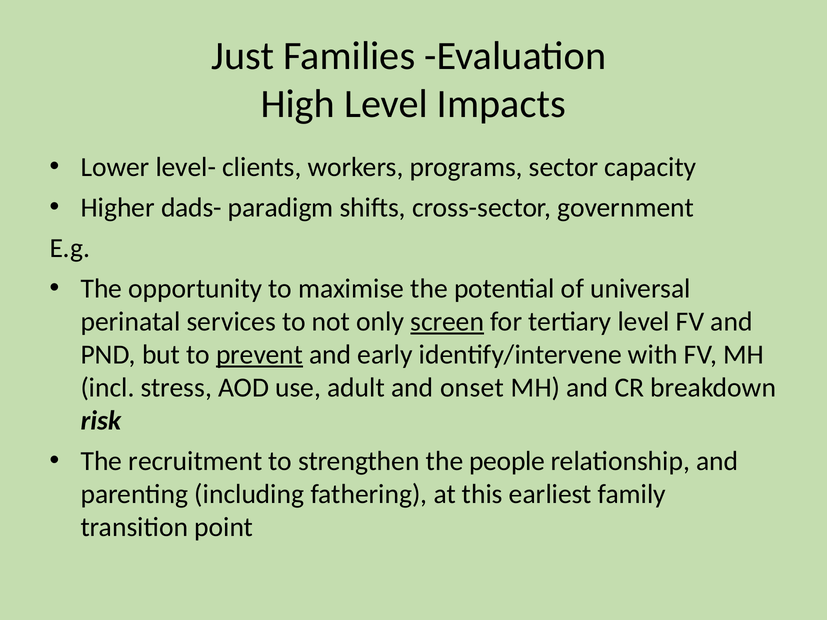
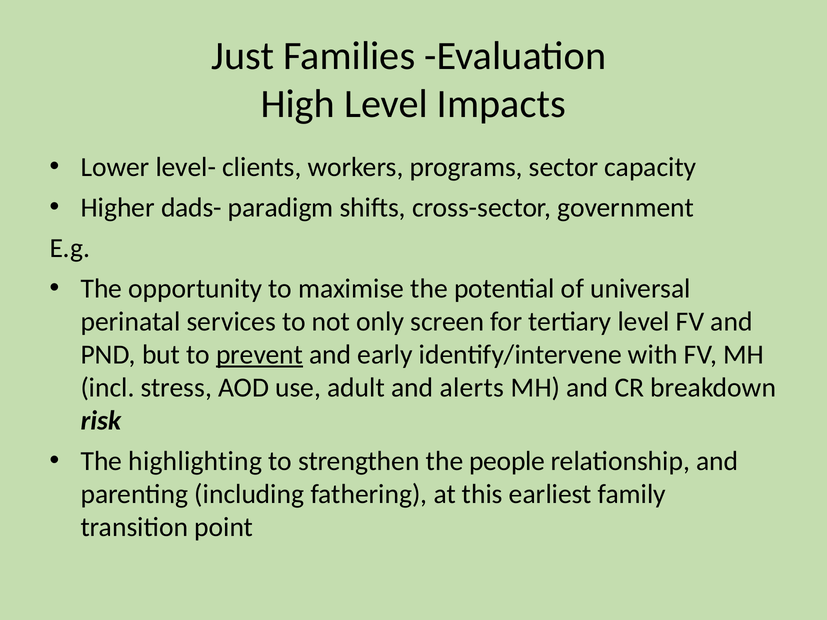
screen underline: present -> none (447, 322)
onset: onset -> alerts (472, 388)
recruitment: recruitment -> highlighting (195, 461)
